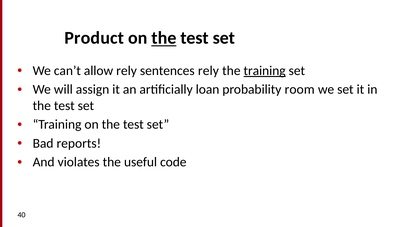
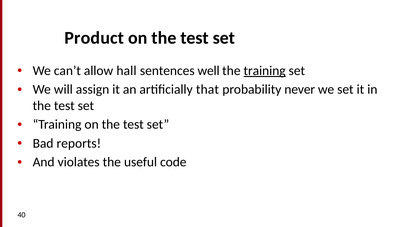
the underline: present -> none (164, 38)
allow rely: rely -> hall (127, 71)
sentences rely: rely -> well (209, 71)
loan: loan -> that (207, 90)
room: room -> never (300, 90)
